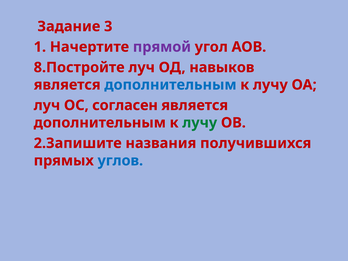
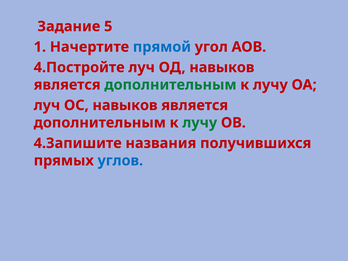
3: 3 -> 5 (108, 26)
прямой colour: purple -> blue (162, 47)
8.Постройте: 8.Постройте -> 4.Постройте (79, 67)
дополнительным colour: blue -> green (170, 85)
ОС согласен: согласен -> навыков (125, 105)
2.Запишите: 2.Запишите -> 4.Запишите (78, 143)
